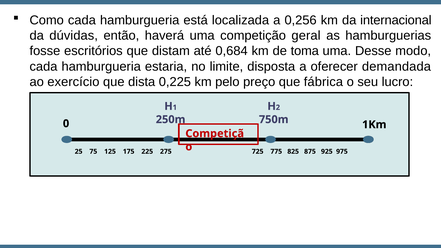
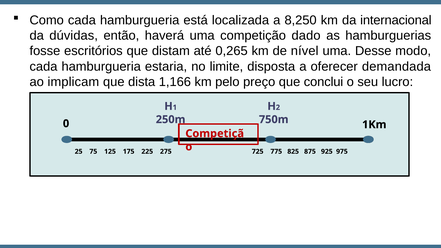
0,256: 0,256 -> 8,250 (301, 20)
geral: geral -> dado (306, 36)
0,684: 0,684 -> 0,265 (232, 51)
toma: toma -> nível (305, 51)
exercício: exercício -> implicam (73, 82)
0,225: 0,225 -> 1,166 (175, 82)
fábrica: fábrica -> conclui (324, 82)
